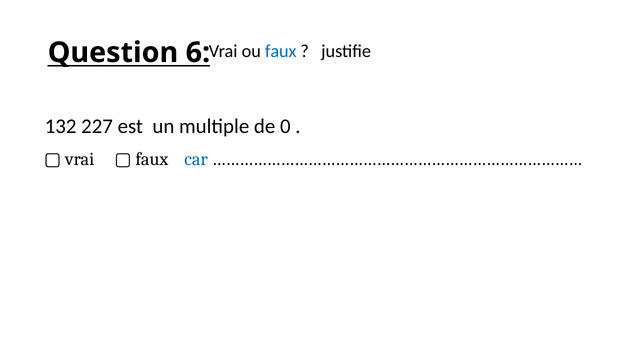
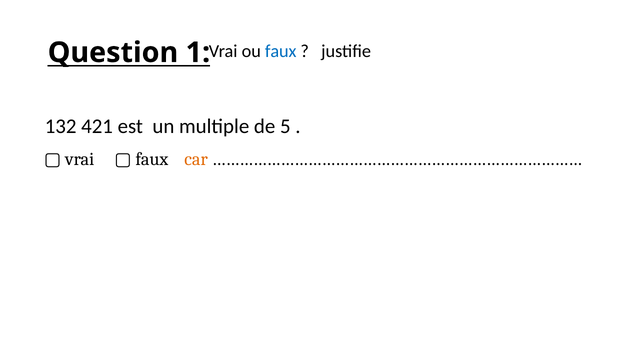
6: 6 -> 1 (198, 53)
227: 227 -> 421 (97, 126)
0: 0 -> 5 (285, 126)
car colour: blue -> orange (196, 159)
